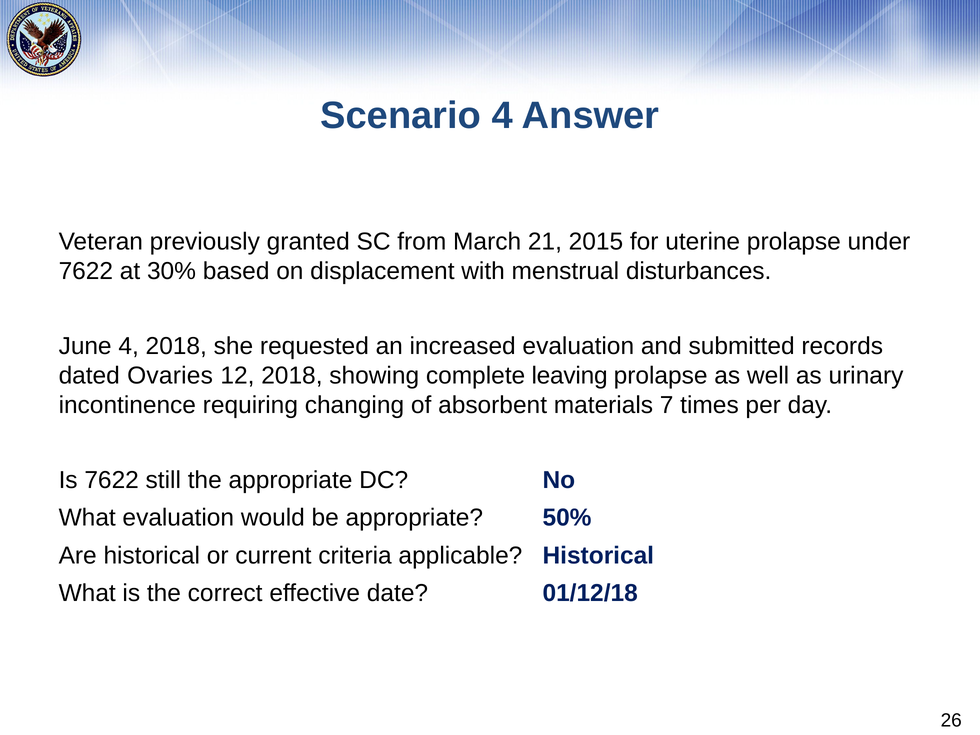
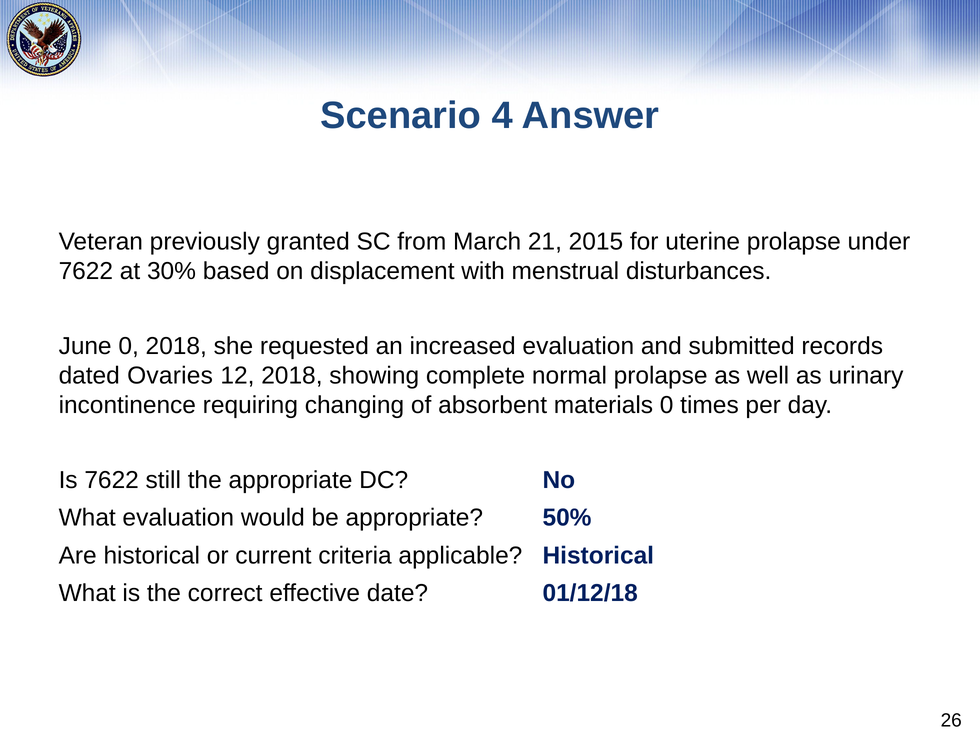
June 4: 4 -> 0 (129, 346)
leaving: leaving -> normal (569, 376)
materials 7: 7 -> 0 (667, 405)
